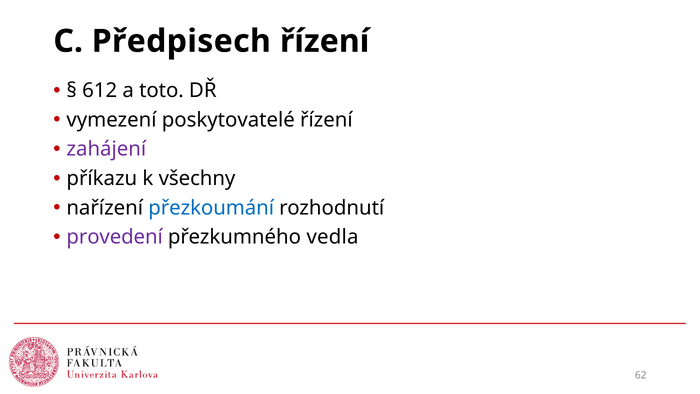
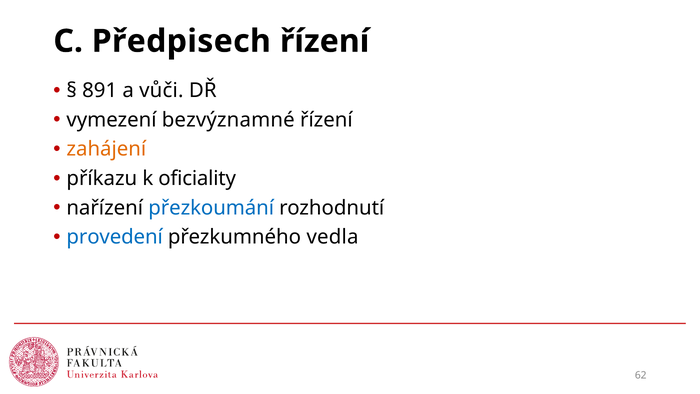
612: 612 -> 891 (100, 91)
toto: toto -> vůči (161, 91)
poskytovatelé: poskytovatelé -> bezvýznamné (228, 120)
zahájení colour: purple -> orange (106, 149)
všechny: všechny -> oficiality (197, 178)
provedení colour: purple -> blue (115, 237)
